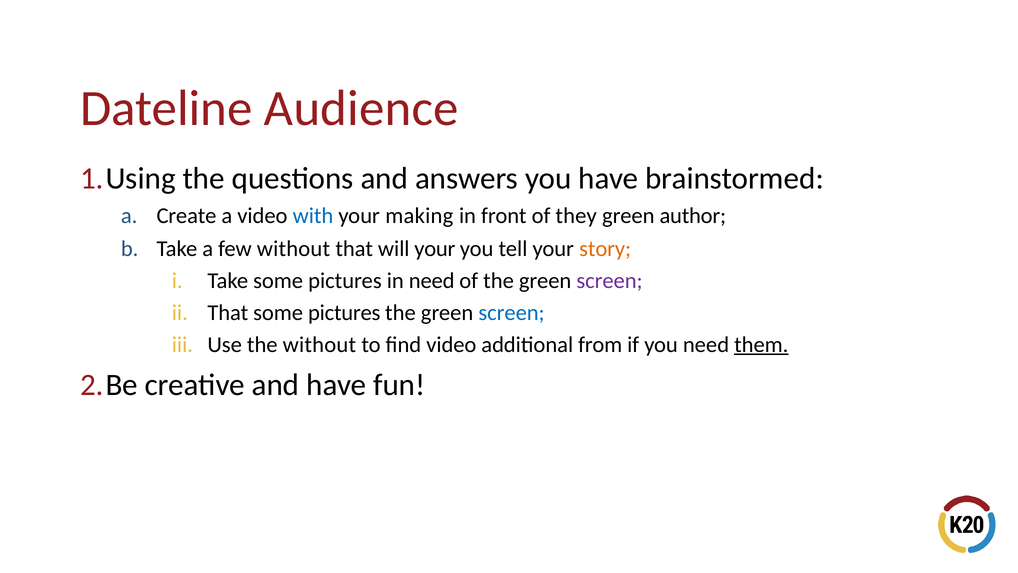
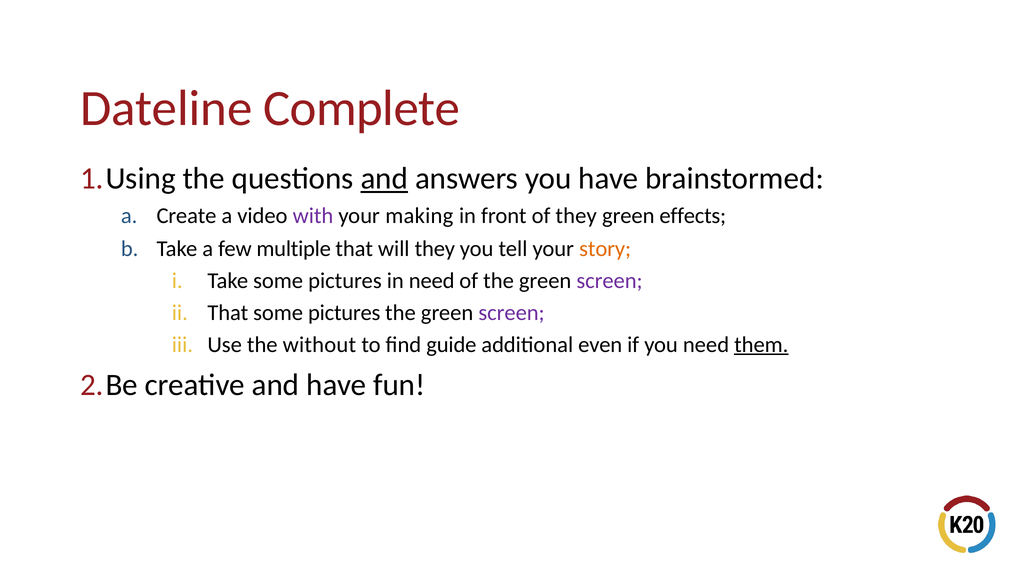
Audience: Audience -> Complete (362, 108)
and underline: none -> present (384, 178)
with colour: blue -> purple (313, 216)
author: author -> effects (693, 216)
few without: without -> multiple (294, 249)
will your: your -> they (435, 249)
screen colour: blue -> purple (512, 312)
find video: video -> guide (451, 344)
from: from -> even (600, 344)
